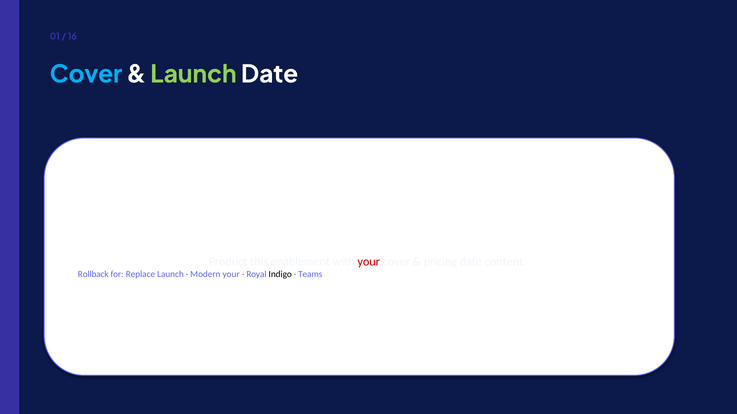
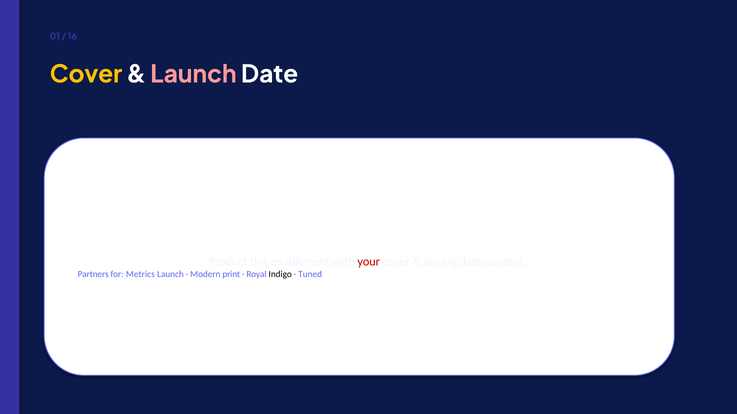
Cover colour: light blue -> yellow (86, 74)
Launch colour: light green -> pink (193, 74)
Rollback: Rollback -> Partners (93, 275)
Replace: Replace -> Metrics (140, 275)
Modern your: your -> print (231, 275)
Teams: Teams -> Tuned (310, 275)
